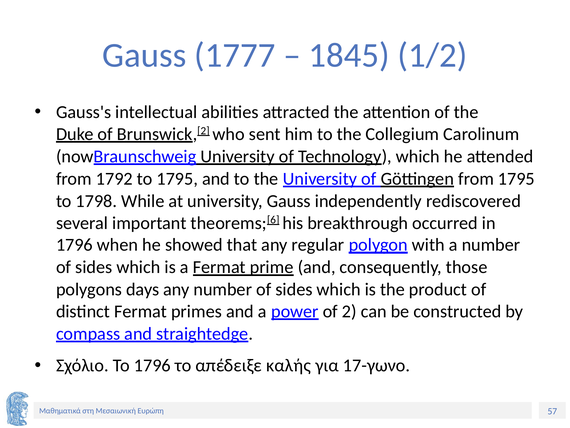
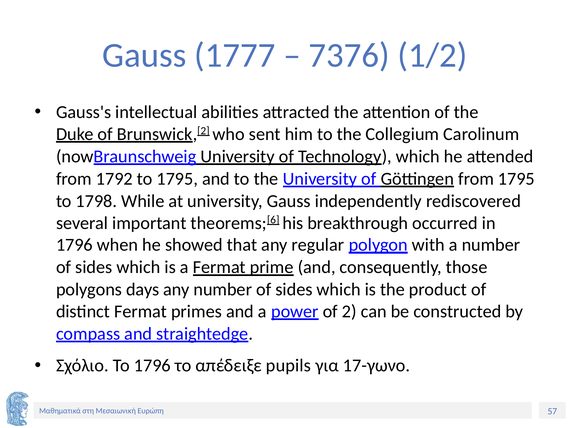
1845: 1845 -> 7376 (349, 55)
καλής: καλής -> pupils (289, 365)
